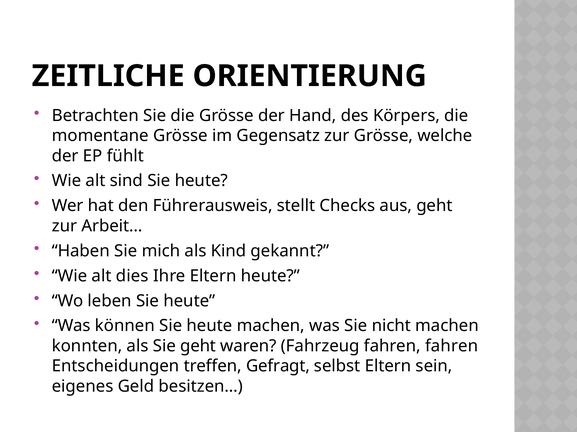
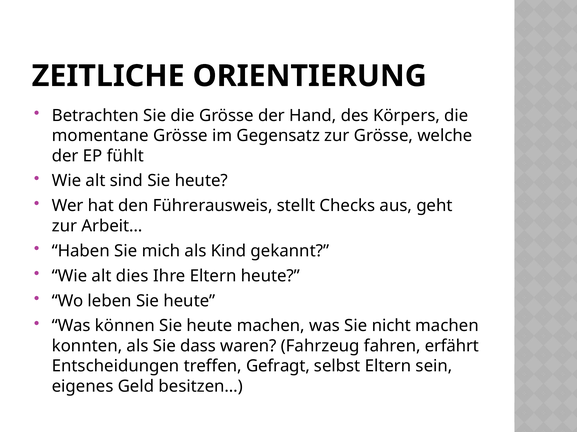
Sie geht: geht -> dass (198, 347)
fahren fahren: fahren -> erfährt (452, 347)
